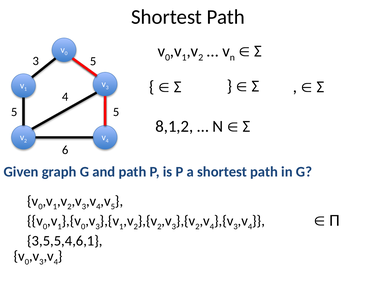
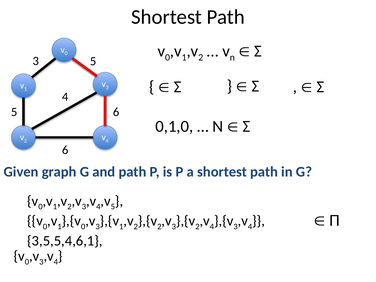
5 5: 5 -> 6 (116, 112)
8,1,2: 8,1,2 -> 0,1,0 (174, 126)
